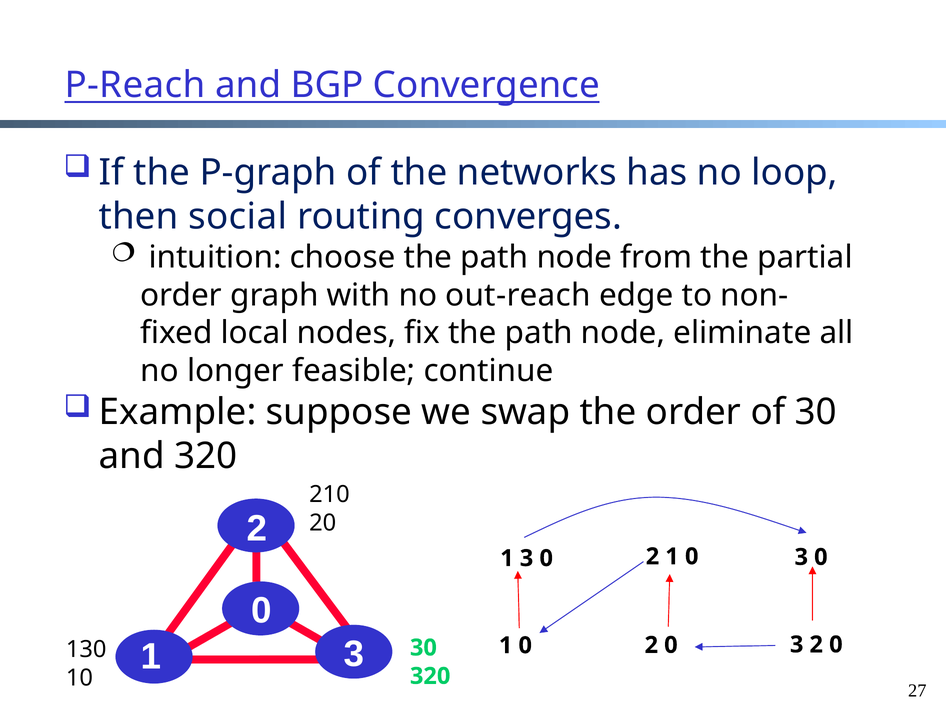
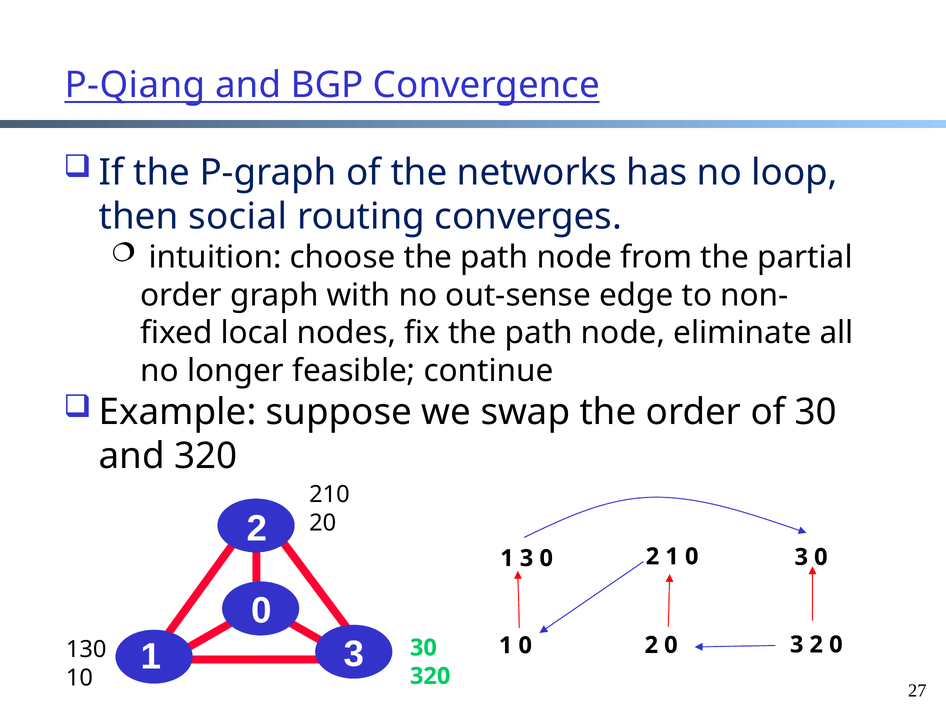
P-Reach: P-Reach -> P-Qiang (135, 85)
out-reach: out-reach -> out-sense (518, 295)
